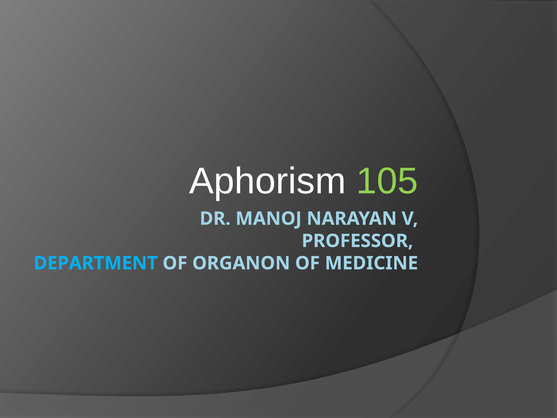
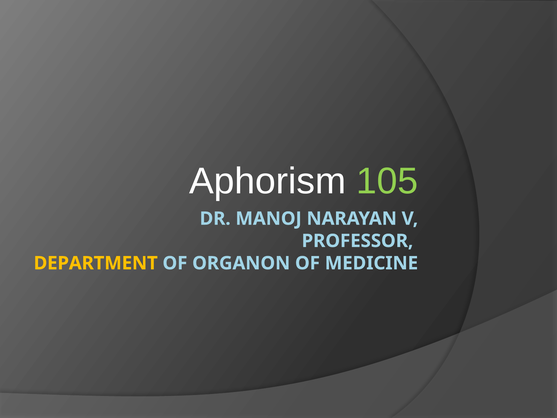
DEPARTMENT colour: light blue -> yellow (96, 263)
